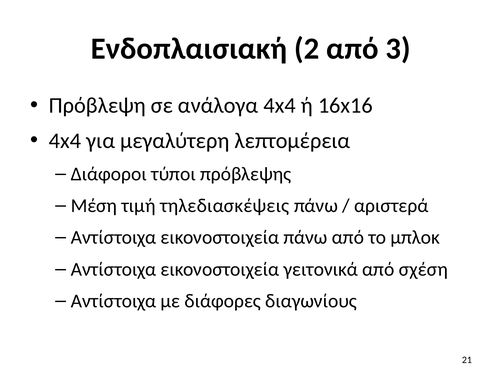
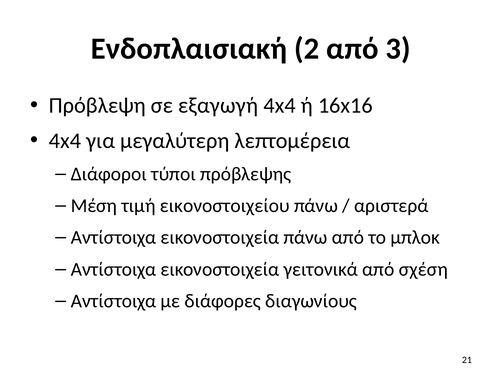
ανάλογα: ανάλογα -> εξαγωγή (218, 105)
τηλεδιασκέψεις: τηλεδιασκέψεις -> εικονοστοιχείου (225, 205)
